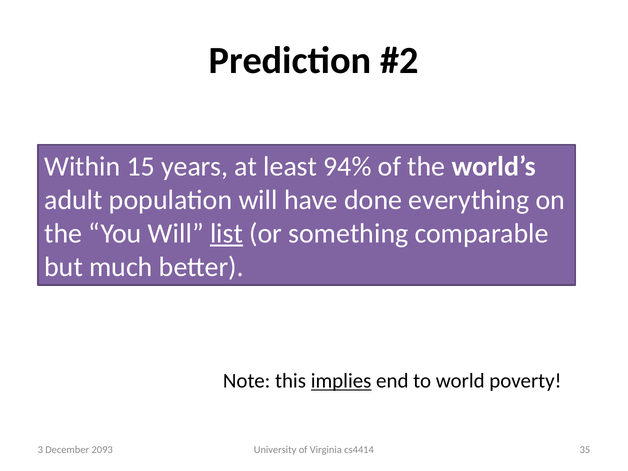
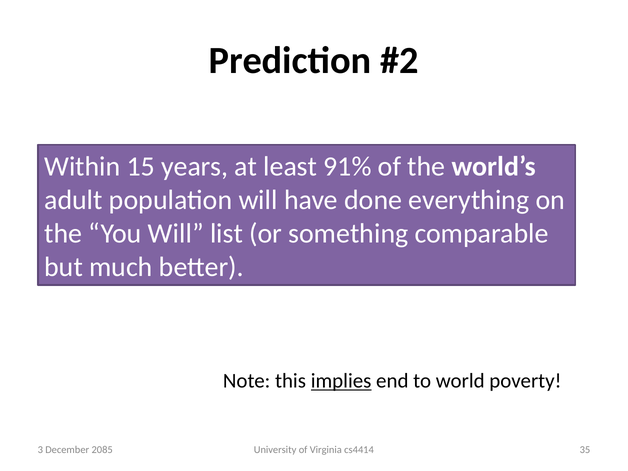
94%: 94% -> 91% (347, 167)
list underline: present -> none (226, 234)
2093: 2093 -> 2085 (102, 450)
